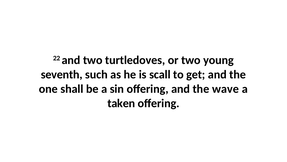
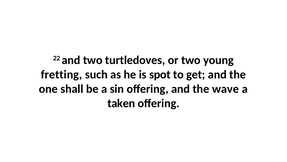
seventh: seventh -> fretting (62, 74)
scall: scall -> spot (160, 74)
